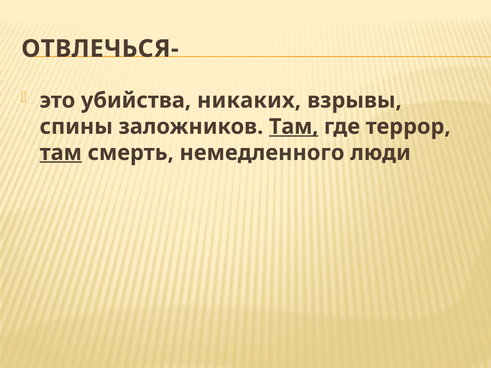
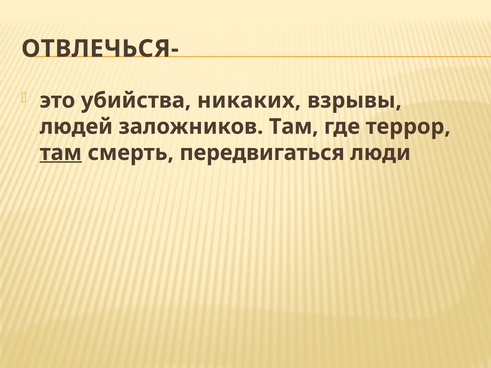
спины: спины -> людей (76, 127)
Там underline: present -> none (294, 127)
немедленного: немедленного -> передвигаться (262, 153)
